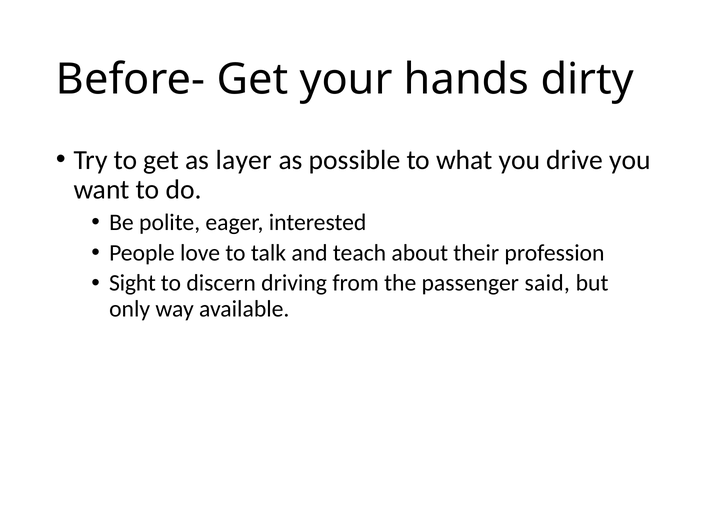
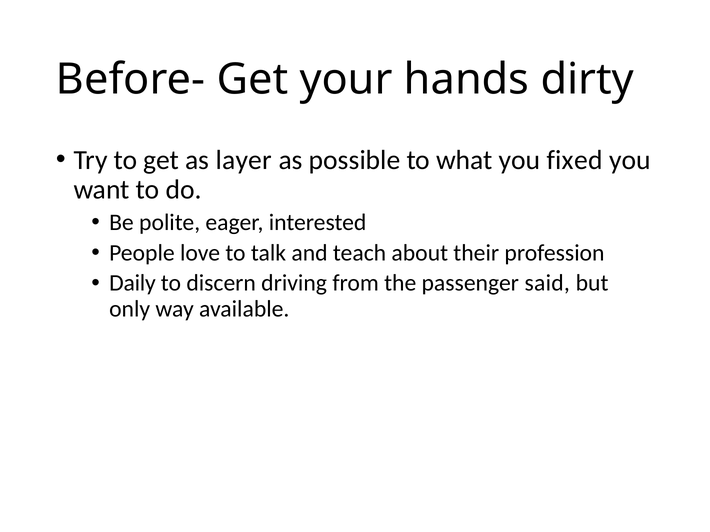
drive: drive -> fixed (575, 160)
Sight: Sight -> Daily (132, 283)
